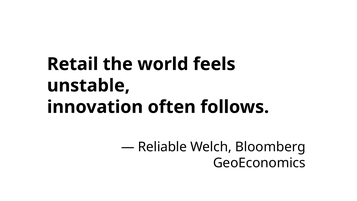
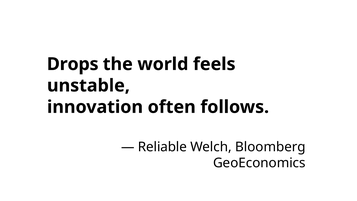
Retail: Retail -> Drops (73, 64)
